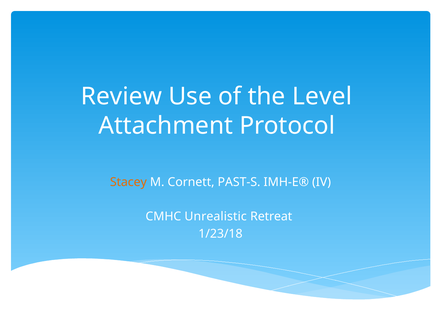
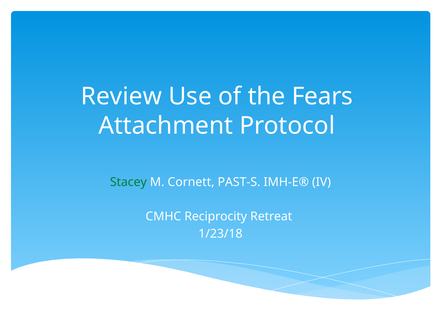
Level: Level -> Fears (322, 96)
Stacey colour: orange -> green (128, 182)
Unrealistic: Unrealistic -> Reciprocity (216, 216)
